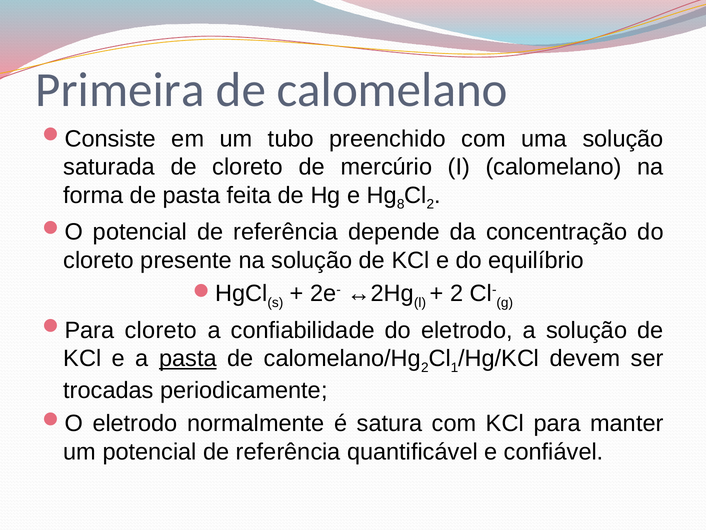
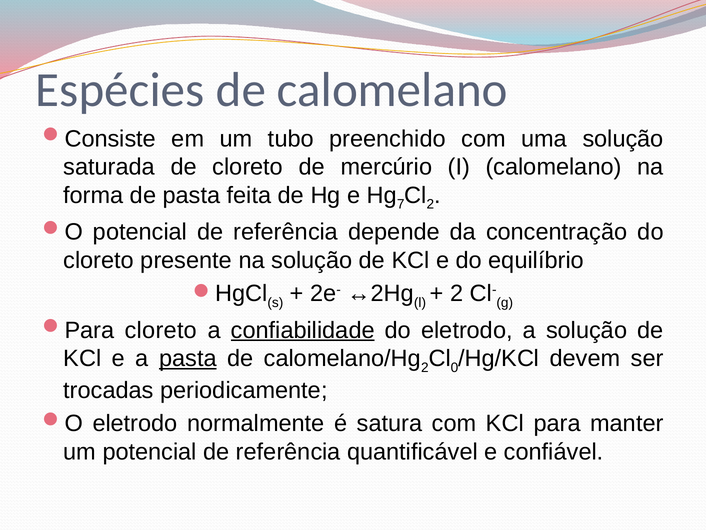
Primeira: Primeira -> Espécies (120, 90)
8: 8 -> 7 (401, 204)
confiabilidade underline: none -> present (303, 330)
1: 1 -> 0 (454, 367)
